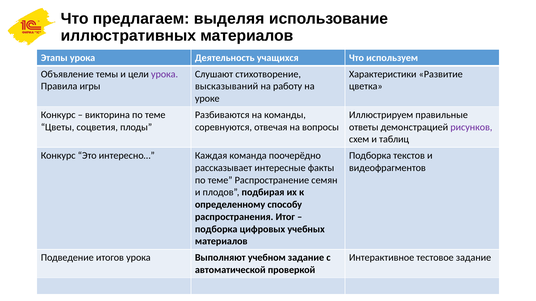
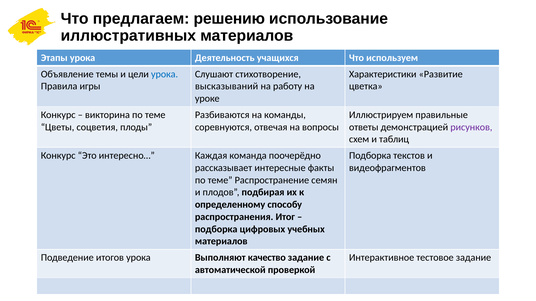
выделяя: выделяя -> решению (229, 19)
урока colour: purple -> blue (165, 74)
учебном: учебном -> качество (267, 258)
